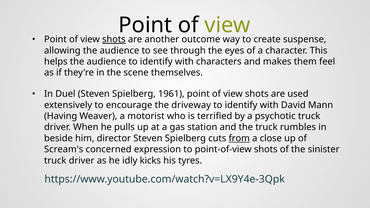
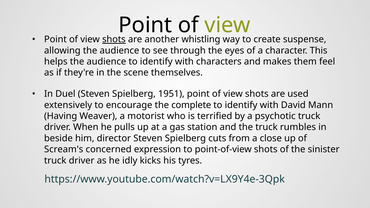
outcome: outcome -> whistling (201, 39)
1961: 1961 -> 1951 (171, 94)
driveway: driveway -> complete (191, 105)
from underline: present -> none (239, 138)
